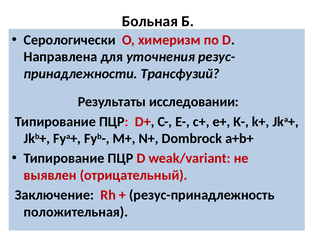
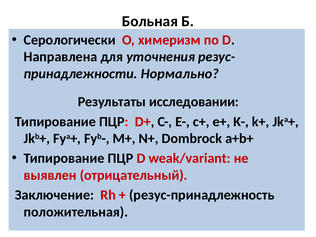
Трансфузий: Трансфузий -> Нормально (180, 74)
